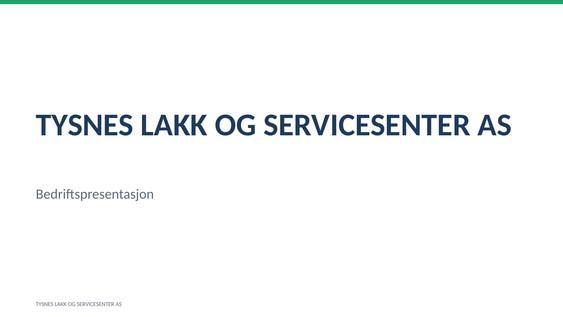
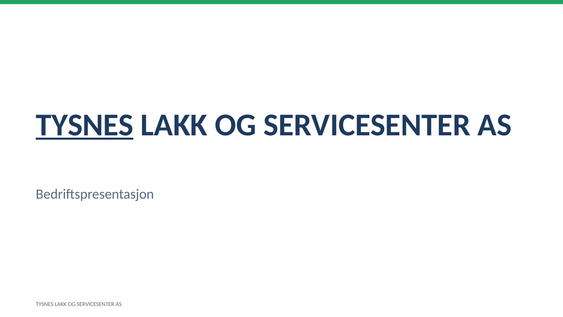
TYSNES underline: none -> present (85, 125)
